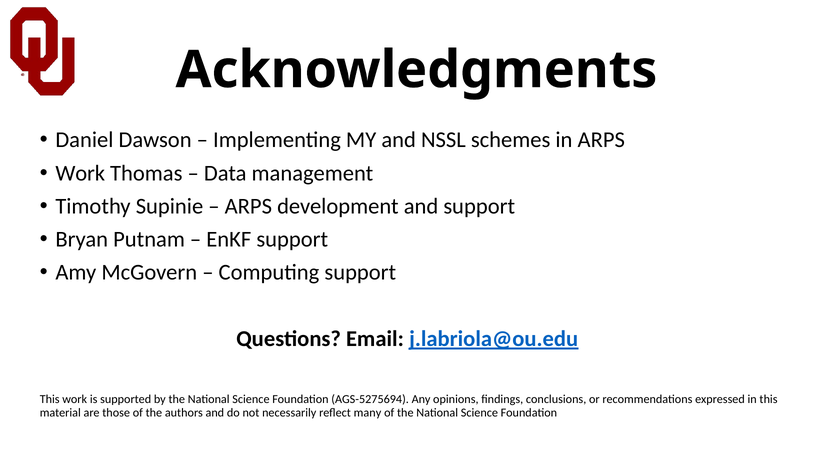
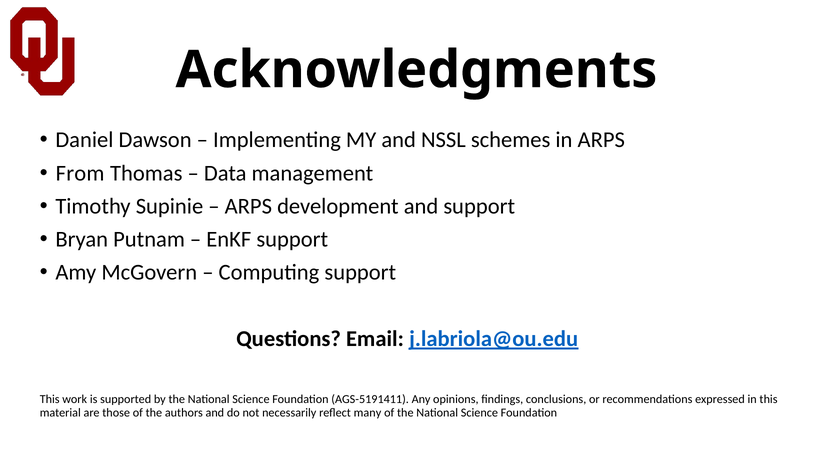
Work: Work -> From (80, 173)
AGS-5275694: AGS-5275694 -> AGS-5191411 (370, 399)
